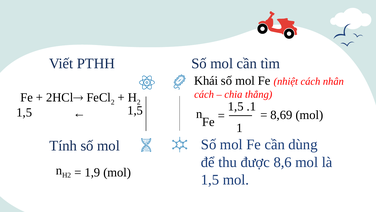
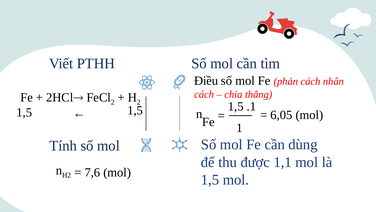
Khái: Khái -> Điều (206, 80)
nhiệt: nhiệt -> phản (286, 81)
8,69: 8,69 -> 6,05 (281, 115)
8,6: 8,6 -> 1,1 (283, 162)
1,9: 1,9 -> 7,6 (92, 172)
